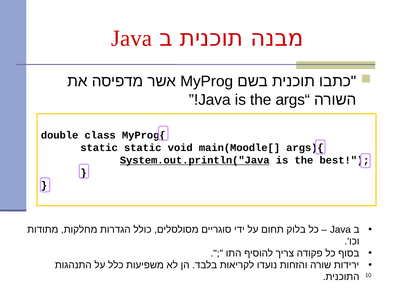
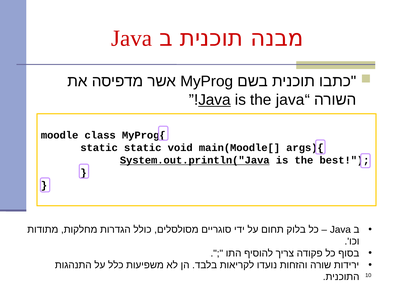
Java underline: none -> present (214, 100)
the args: args -> java (290, 100)
double: double -> moodle (60, 135)
